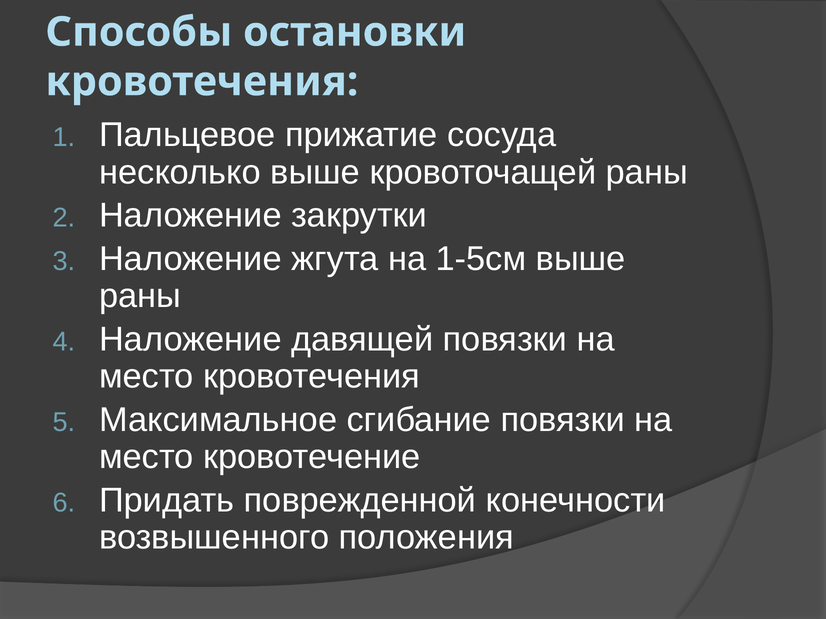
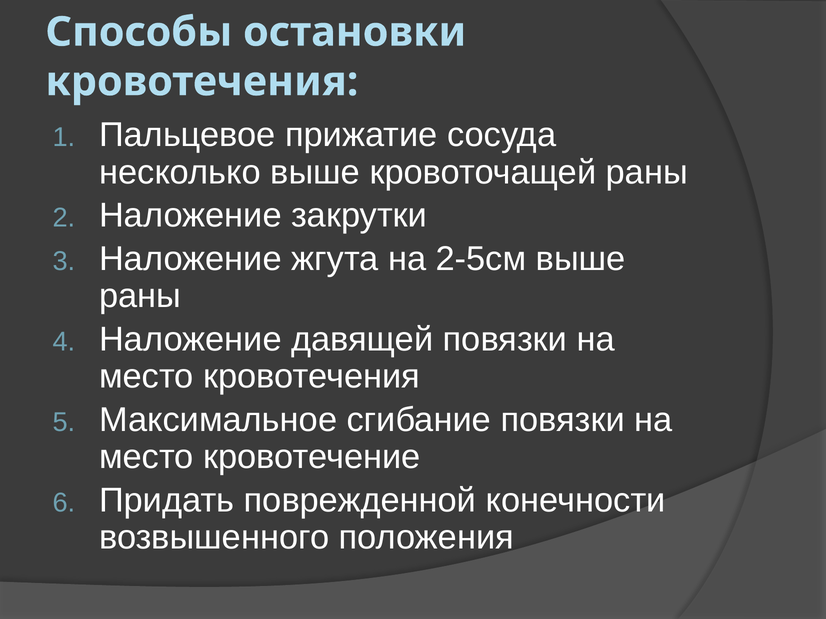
1-5см: 1-5см -> 2-5см (481, 259)
